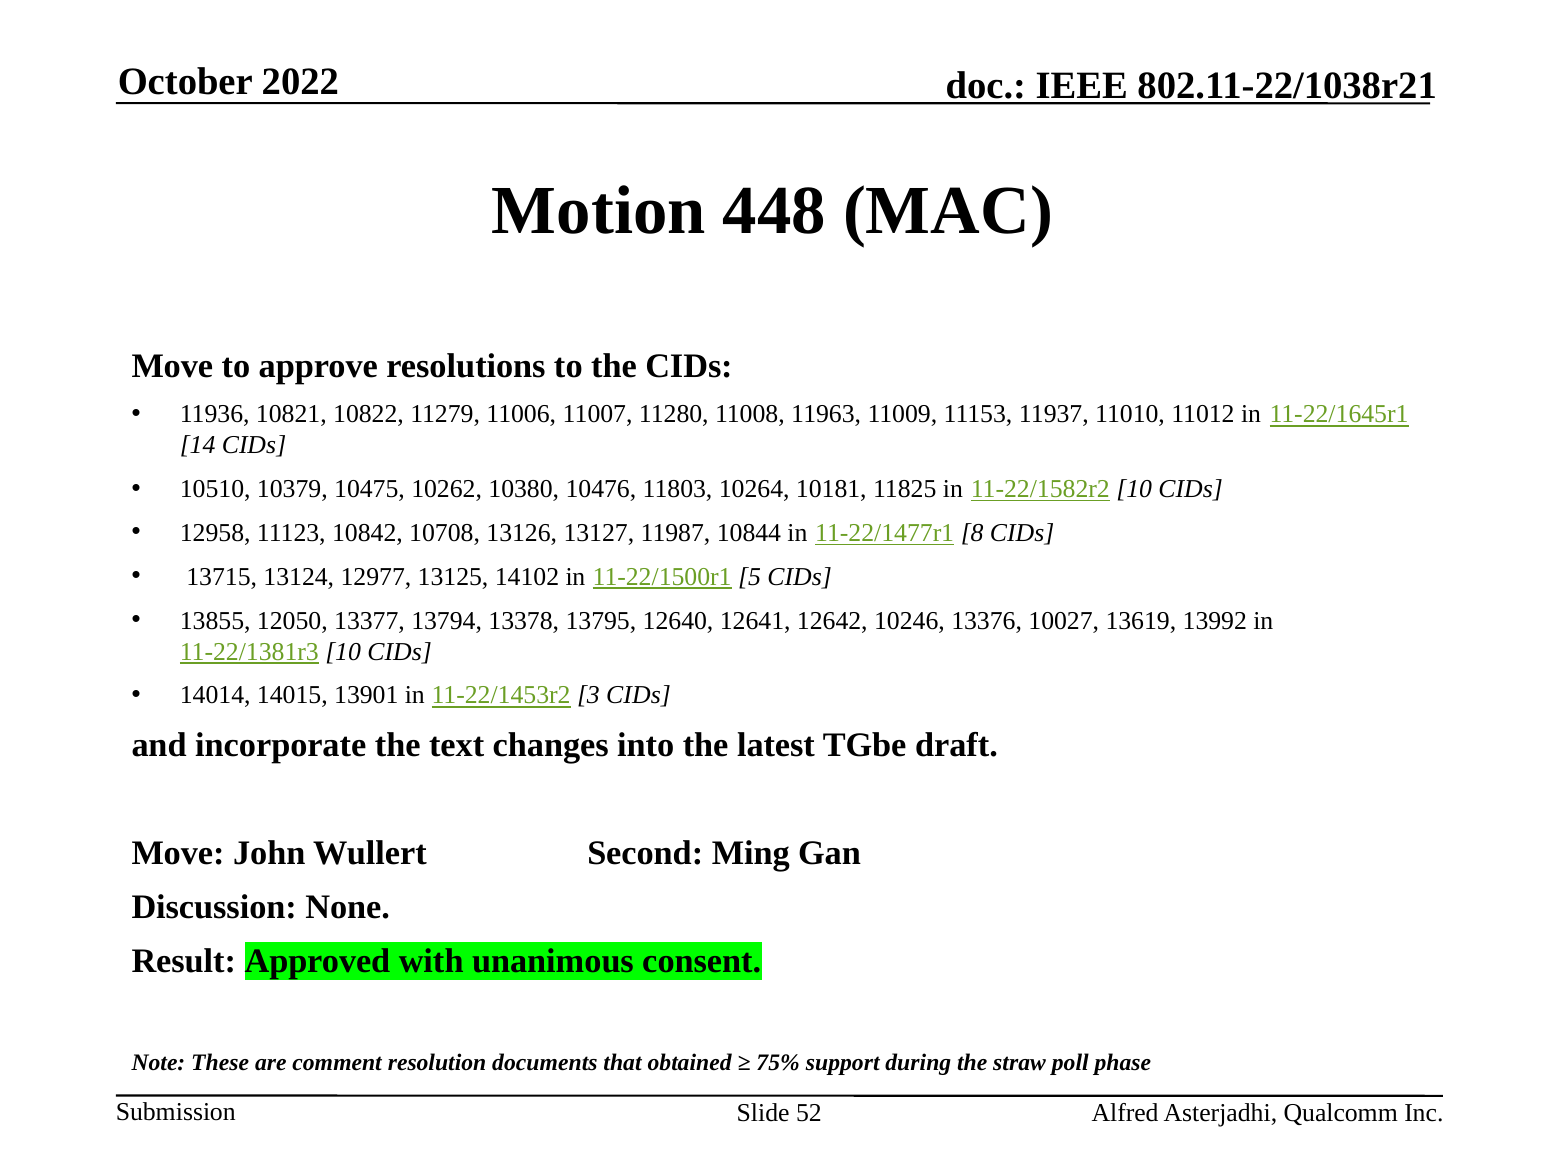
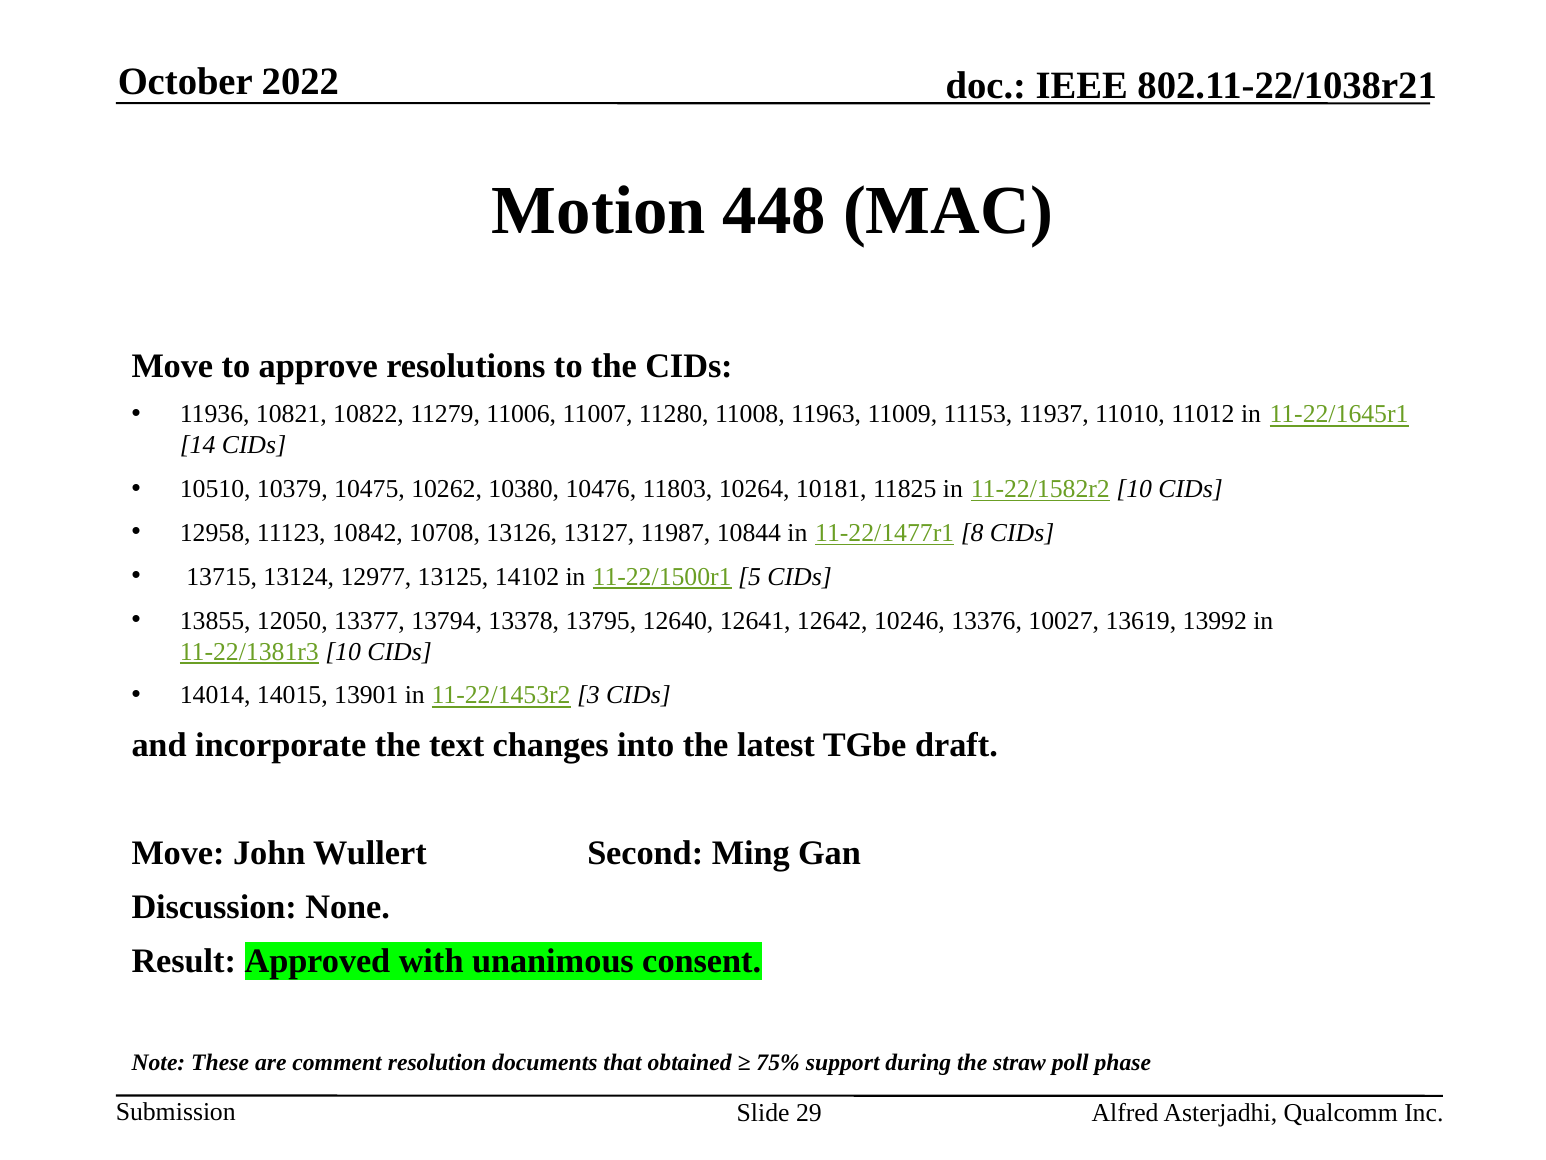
52: 52 -> 29 (809, 1112)
